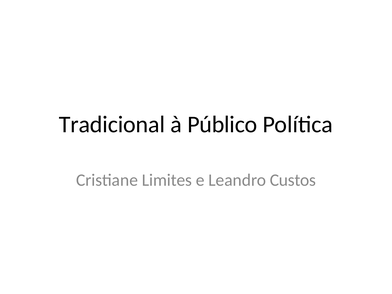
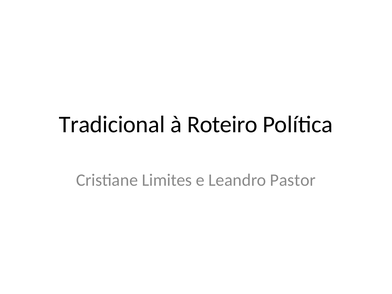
Público: Público -> Roteiro (222, 125)
Custos: Custos -> Pastor (293, 180)
